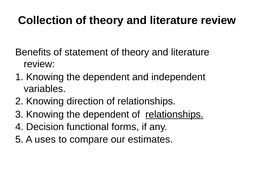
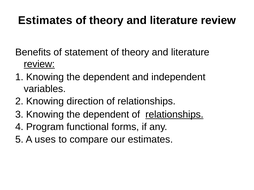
Collection: Collection -> Estimates (45, 20)
review underline: none -> present (39, 64)
Decision: Decision -> Program (45, 127)
